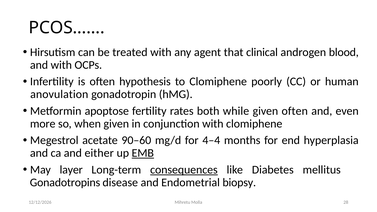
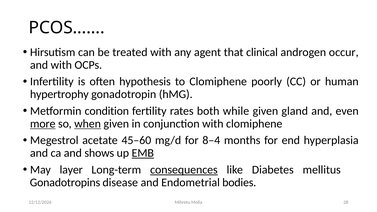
blood: blood -> occur (344, 52)
anovulation: anovulation -> hypertrophy (59, 94)
apoptose: apoptose -> condition (107, 111)
given often: often -> gland (295, 111)
more underline: none -> present (43, 124)
when underline: none -> present (88, 124)
90–60: 90–60 -> 45–60 (136, 140)
4–4: 4–4 -> 8–4 (211, 140)
either: either -> shows (99, 153)
biopsy: biopsy -> bodies (239, 182)
